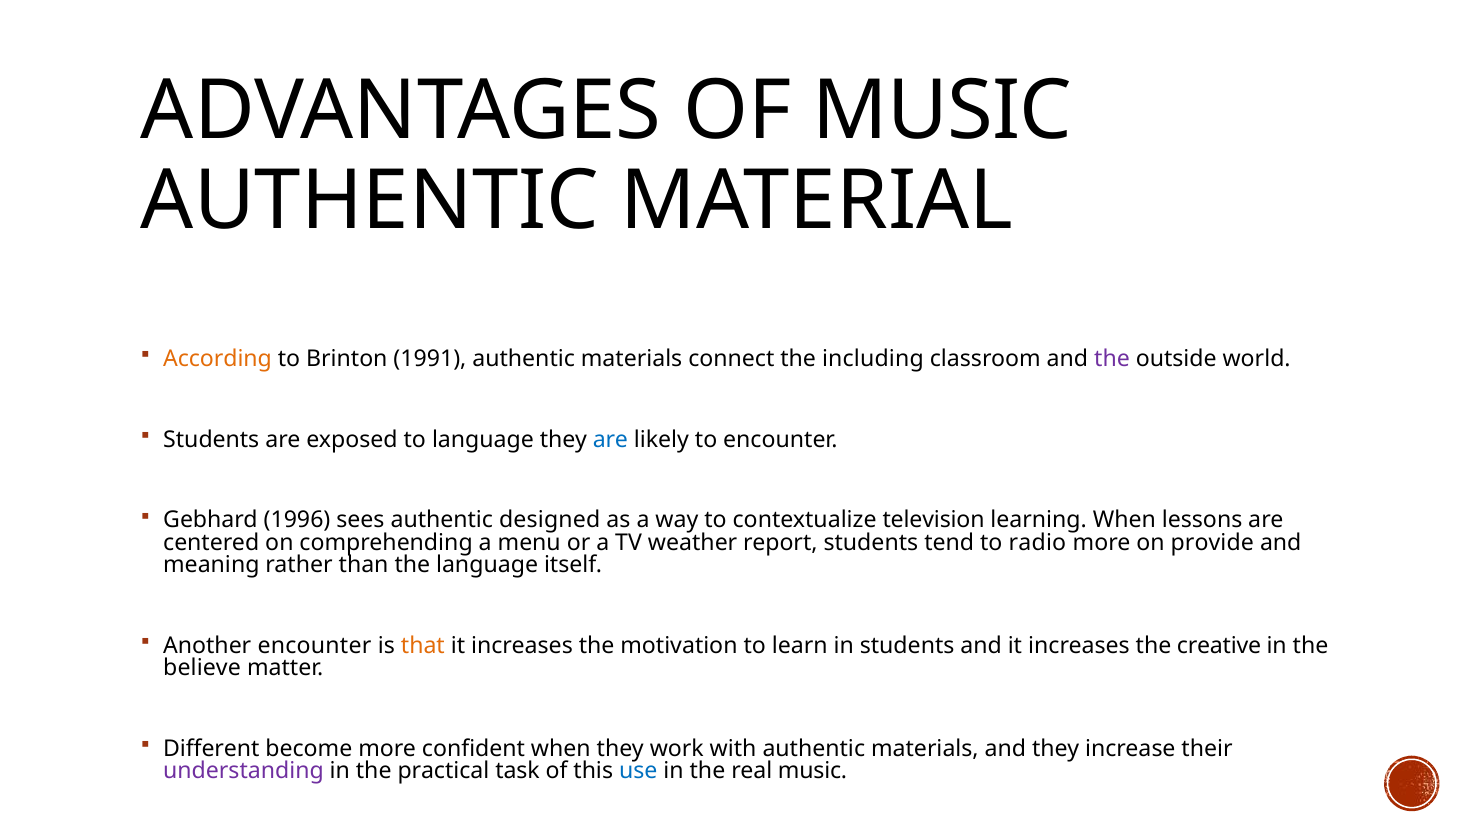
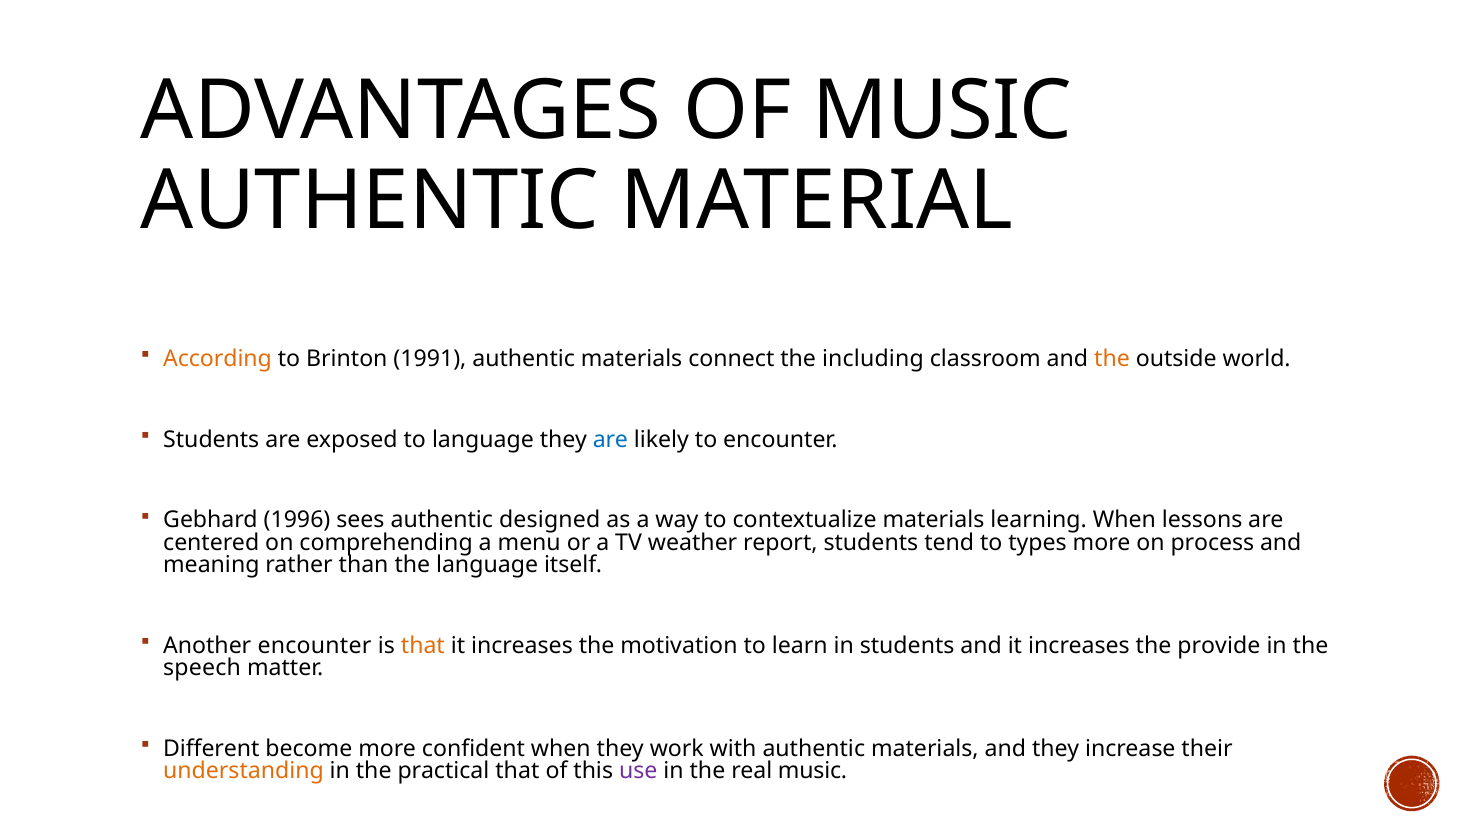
the colour: purple -> orange (1112, 359)
contextualize television: television -> materials (933, 521)
radio: radio -> types (1038, 543)
provide: provide -> process (1212, 543)
creative: creative -> provide (1219, 646)
believe: believe -> speech (202, 669)
understanding colour: purple -> orange (243, 772)
practical task: task -> that (517, 772)
use colour: blue -> purple (638, 772)
